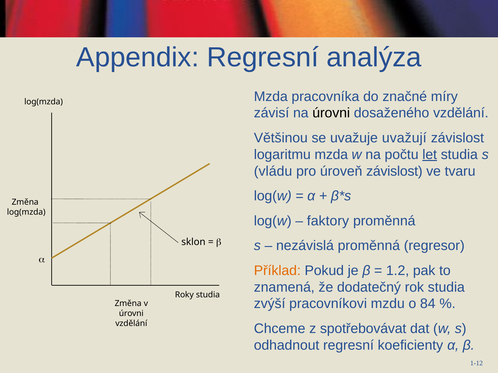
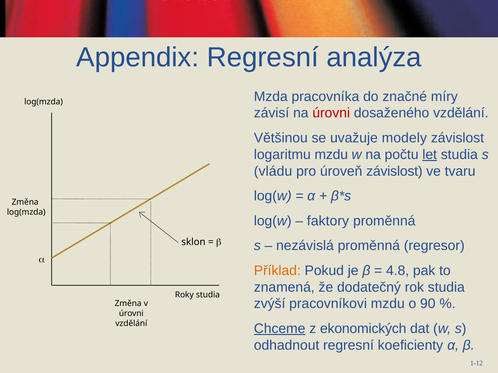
úrovni colour: black -> red (331, 113)
uvažují: uvažují -> modely (404, 138)
logaritmu mzda: mzda -> mzdu (331, 155)
1.2: 1.2 -> 4.8 (398, 271)
84: 84 -> 90 (428, 304)
Chceme underline: none -> present (280, 329)
spotřebovávat: spotřebovávat -> ekonomických (363, 329)
